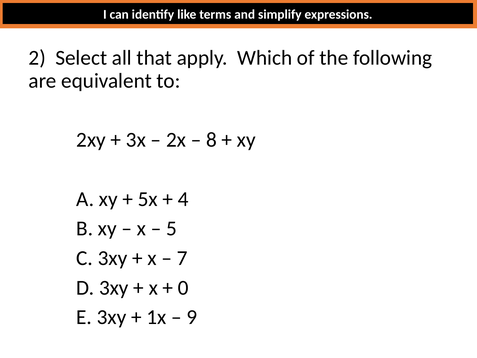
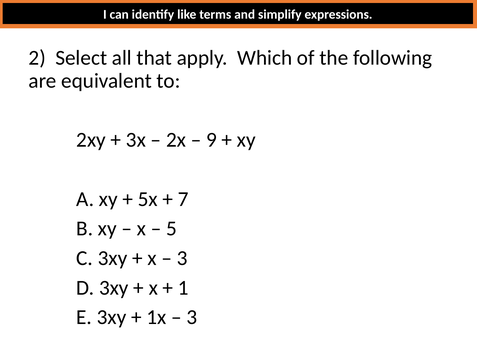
8: 8 -> 9 (211, 140)
4: 4 -> 7 (183, 199)
7: 7 -> 3 (182, 258)
0: 0 -> 1 (183, 288)
9: 9 -> 3 (192, 317)
